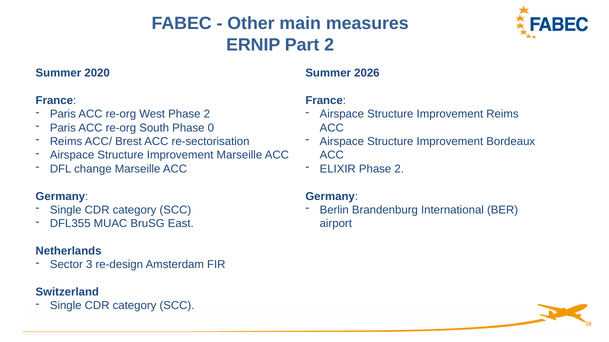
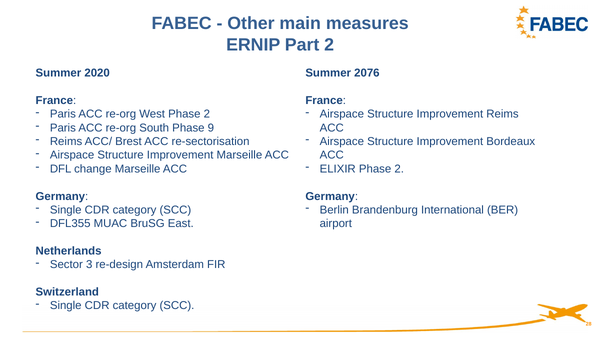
2026: 2026 -> 2076 (367, 73)
0: 0 -> 9 (211, 128)
